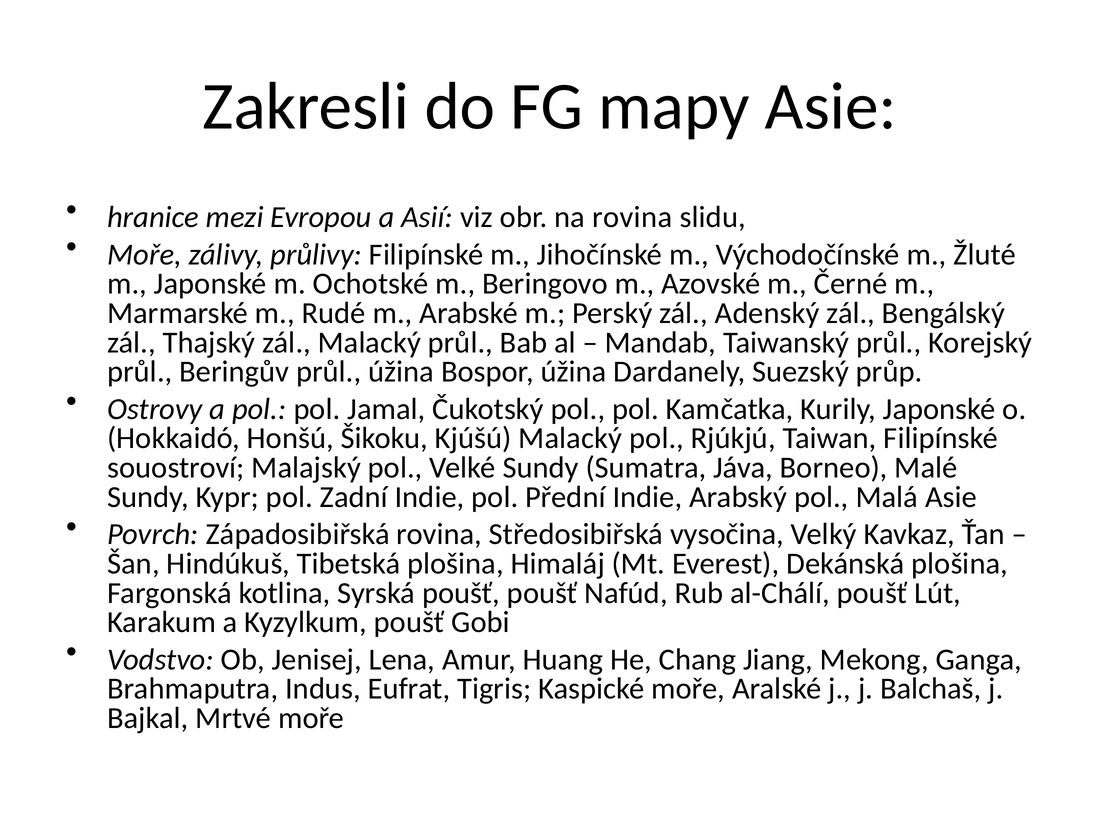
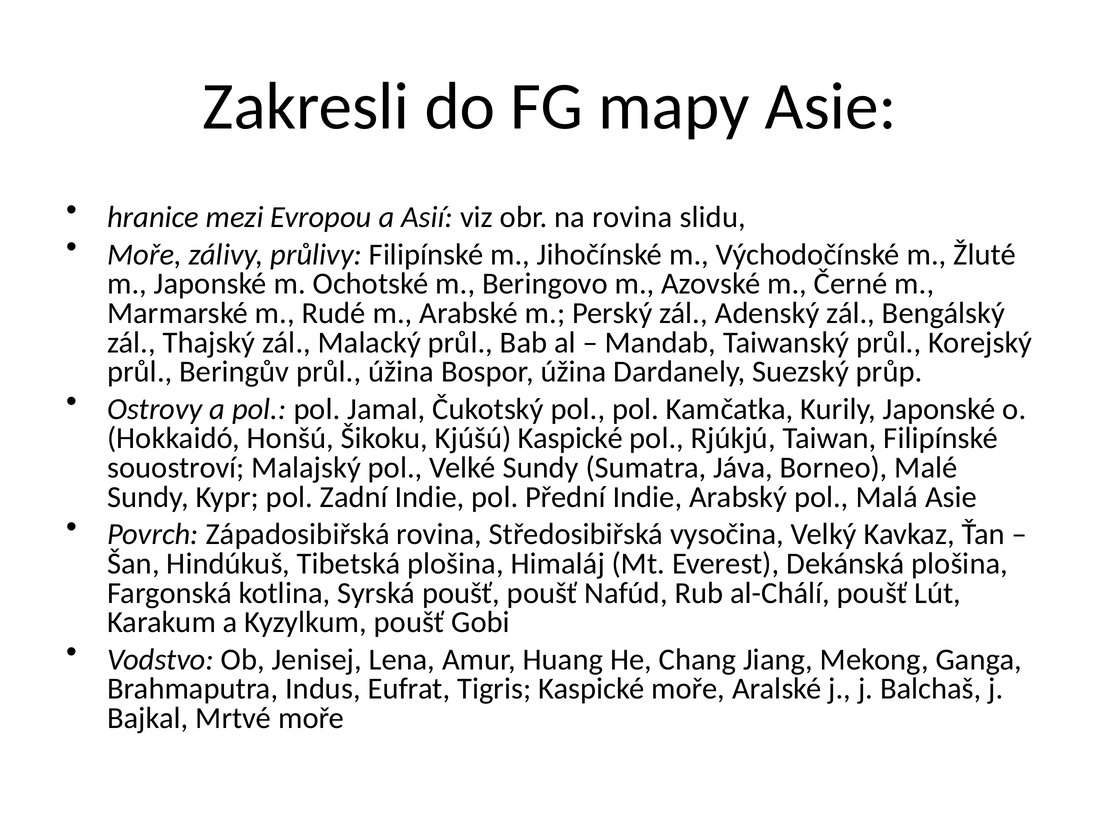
Kjúšú Malacký: Malacký -> Kaspické (570, 438)
